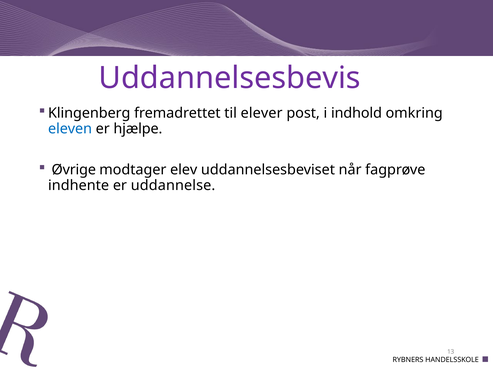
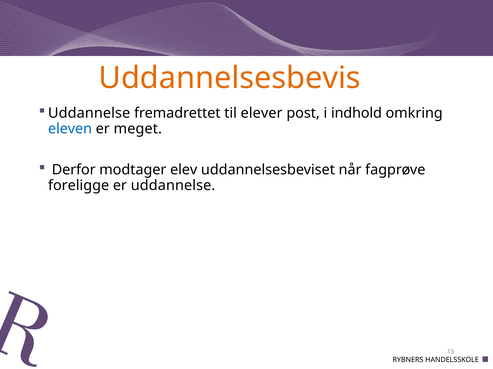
Uddannelsesbevis colour: purple -> orange (230, 78)
Klingenberg: Klingenberg -> Uddannelse (89, 113)
hjælpe: hjælpe -> meget (138, 129)
Øvrige: Øvrige -> Derfor (74, 170)
indhente: indhente -> foreligge (79, 186)
